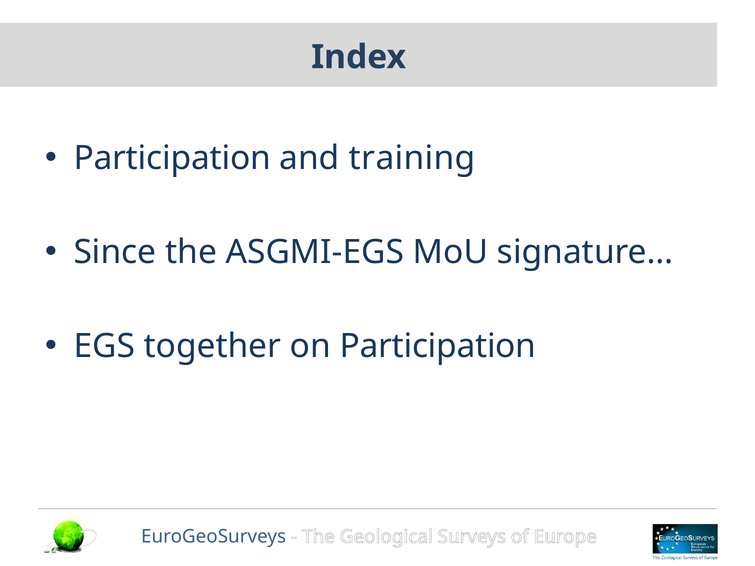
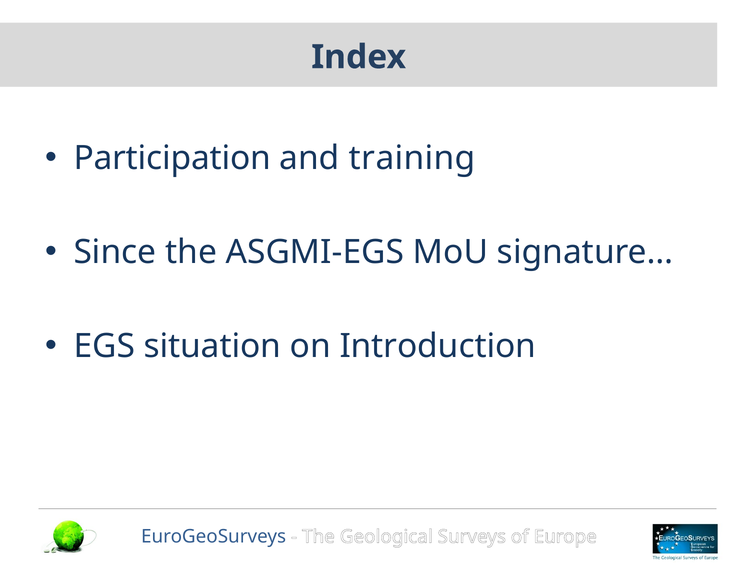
together: together -> situation (212, 346)
on Participation: Participation -> Introduction (438, 346)
